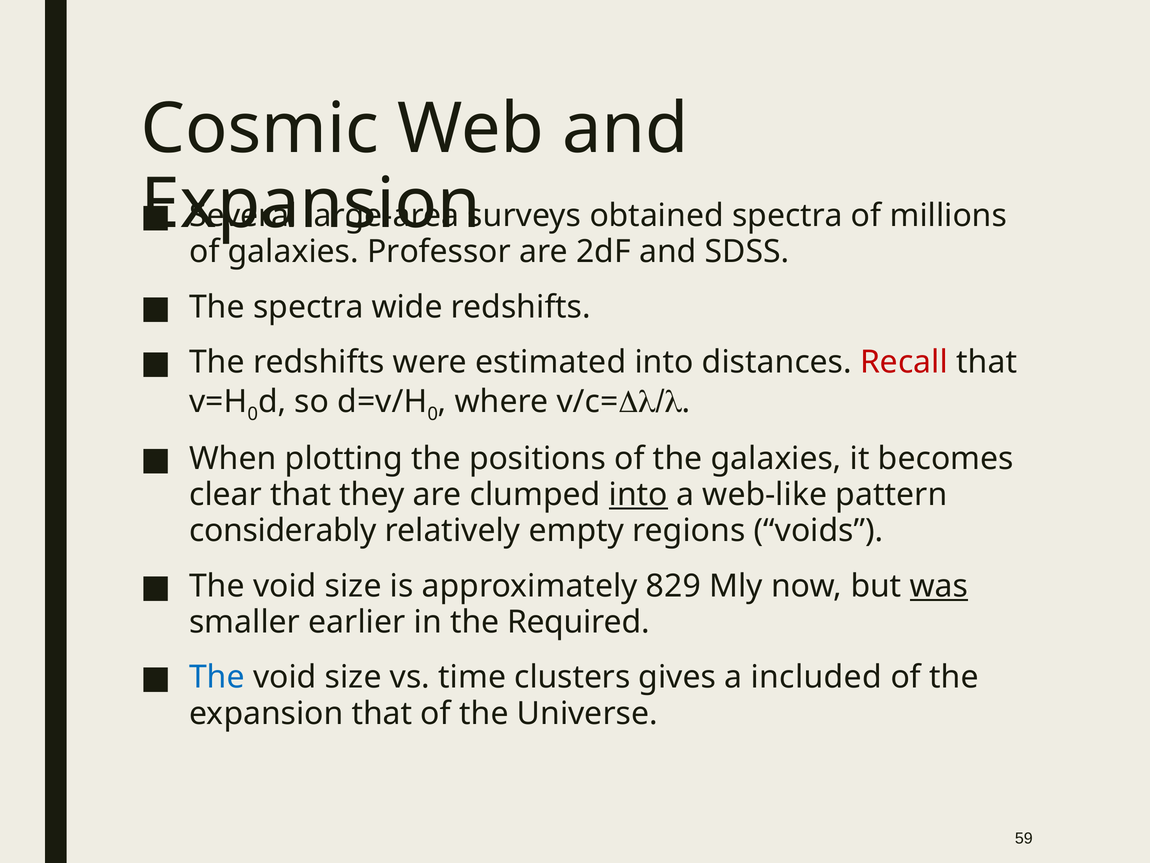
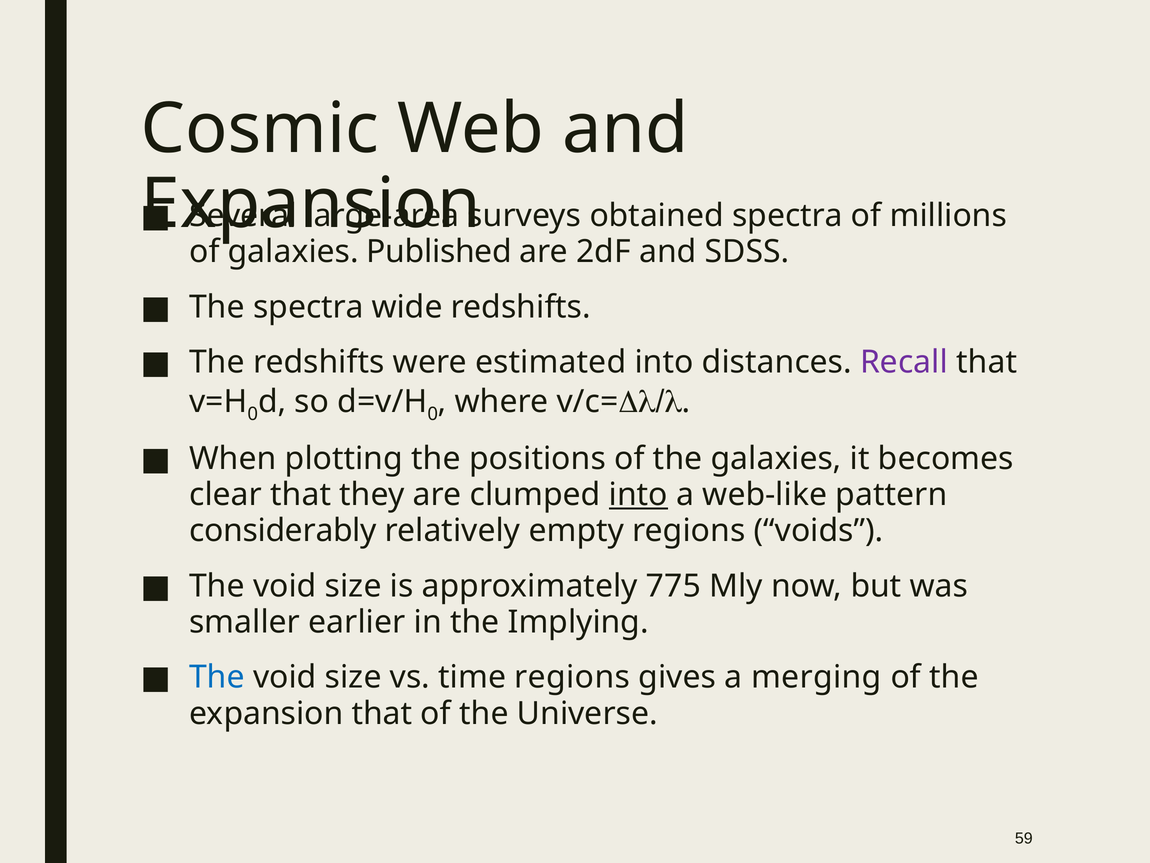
Professor: Professor -> Published (439, 252)
Recall colour: red -> purple (904, 362)
829: 829 -> 775 (673, 586)
was underline: present -> none (939, 586)
Required: Required -> Implying (578, 622)
time clusters: clusters -> regions (572, 677)
included: included -> merging (816, 677)
